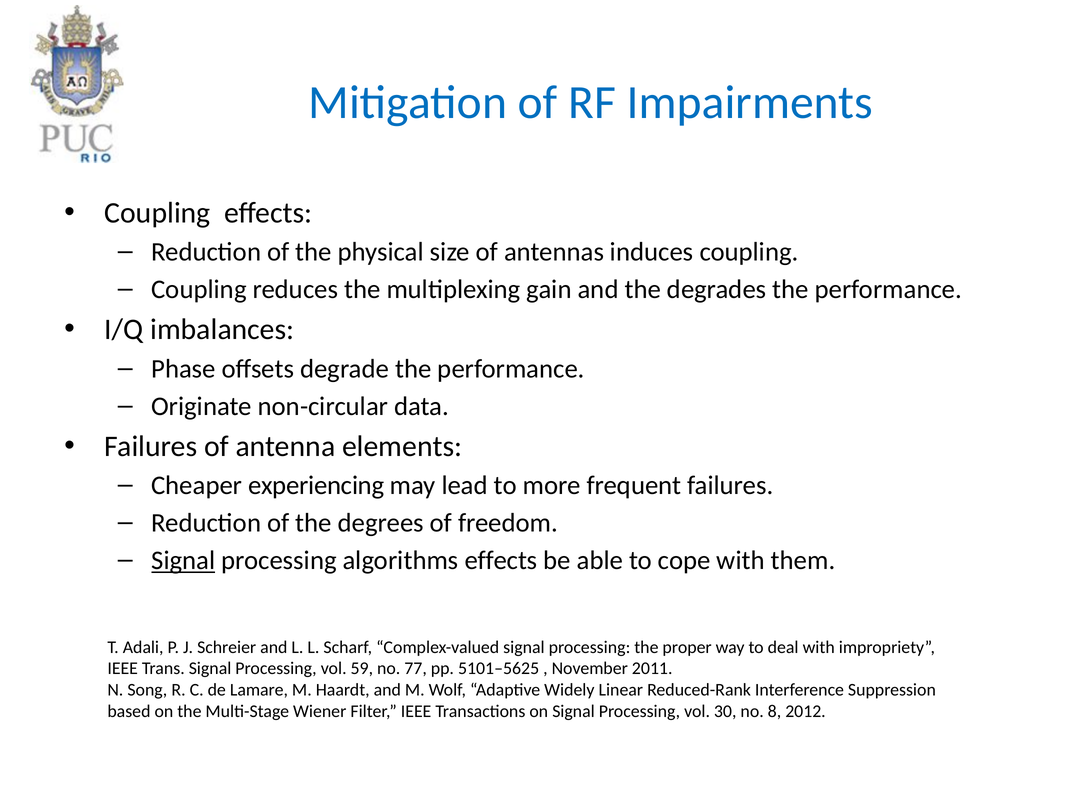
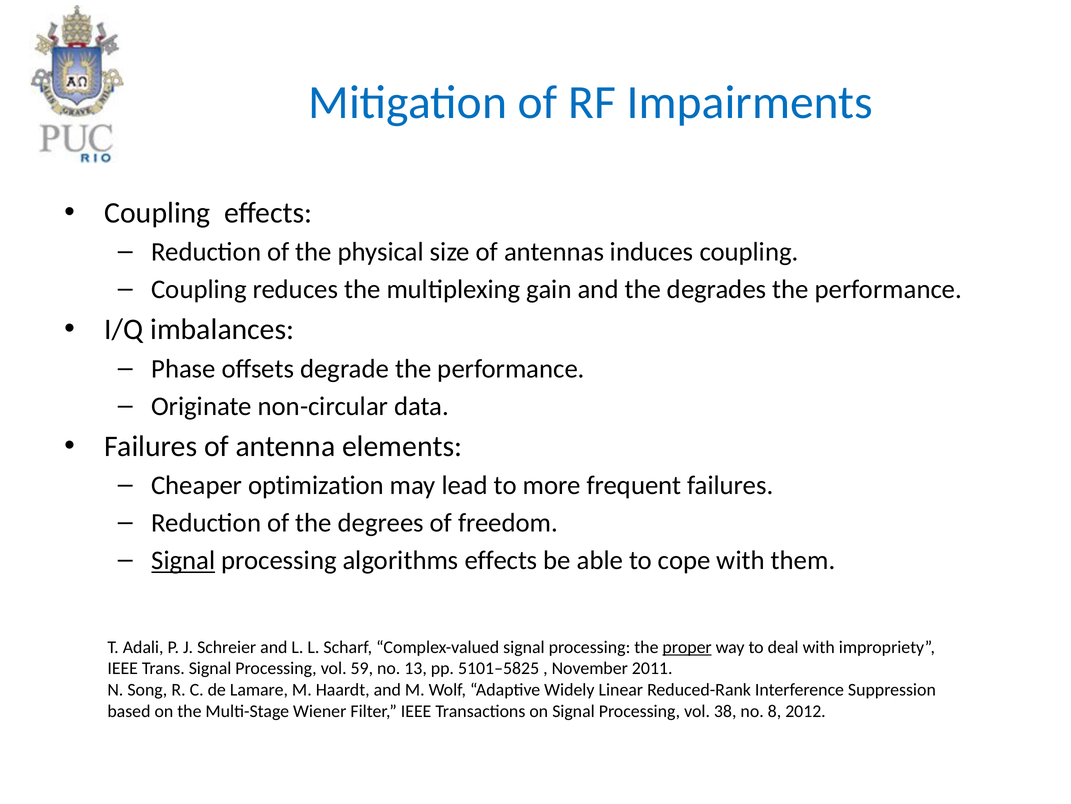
experiencing: experiencing -> optimization (316, 485)
proper underline: none -> present (687, 647)
77: 77 -> 13 (416, 668)
5101–5625: 5101–5625 -> 5101–5825 (499, 668)
30: 30 -> 38 (725, 711)
